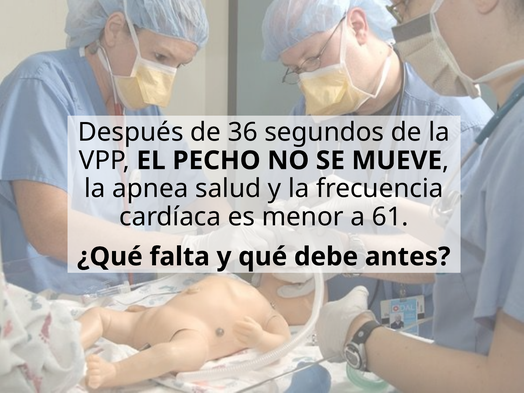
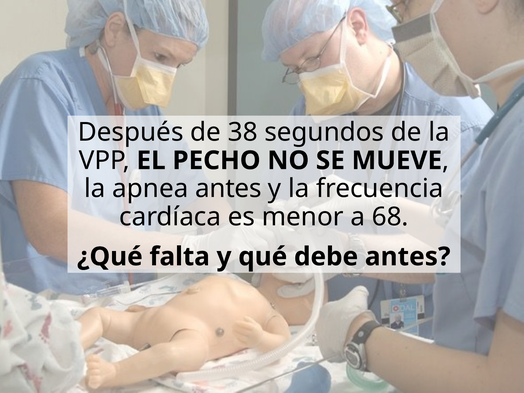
36: 36 -> 38 (243, 132)
apnea salud: salud -> antes (228, 189)
61: 61 -> 68 (390, 217)
